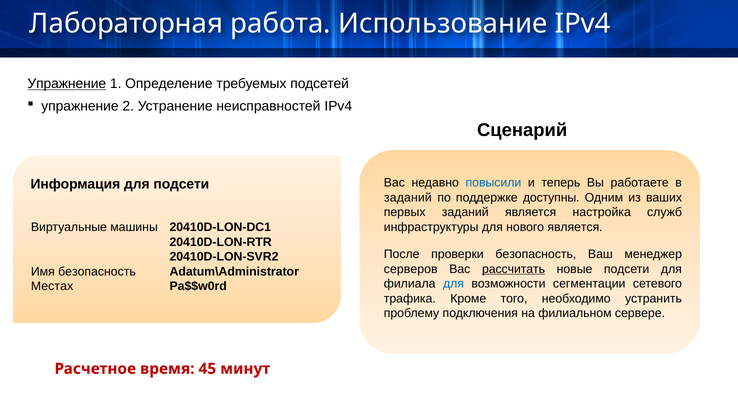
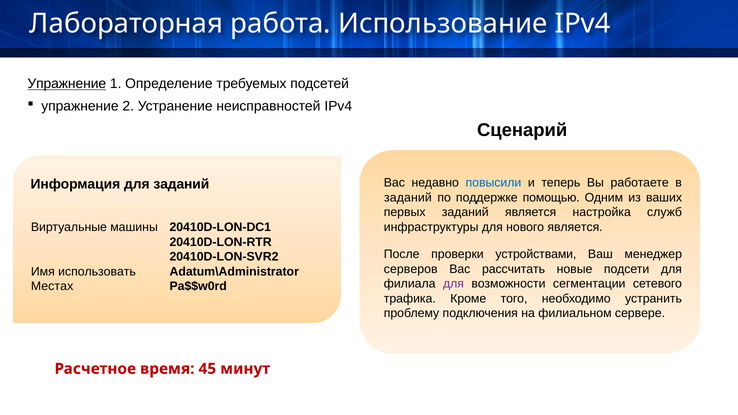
для подсети: подсети -> заданий (181, 184)
доступны: доступны -> помощью (551, 198)
проверки безопасность: безопасность -> устройствами (536, 254)
рассчитать underline: present -> none (514, 269)
Имя безопасность: безопасность -> использовать (97, 272)
для colour: blue -> purple (454, 284)
